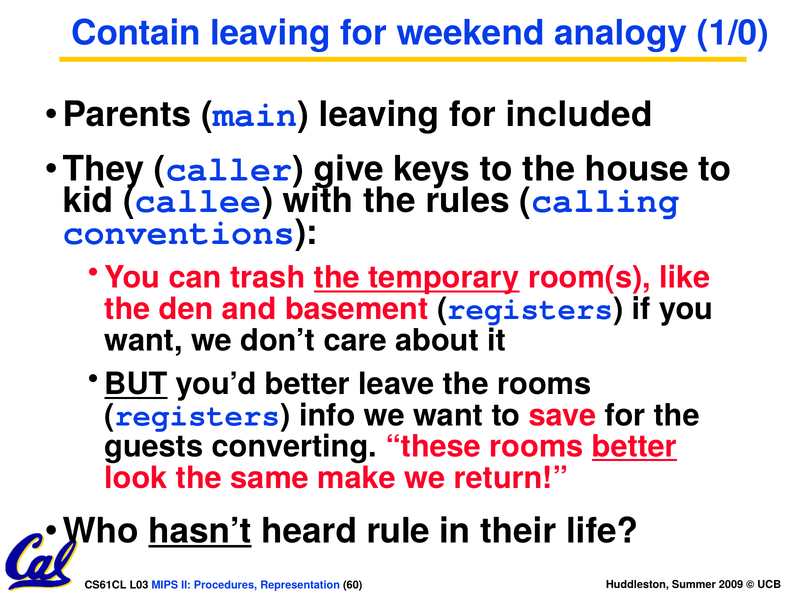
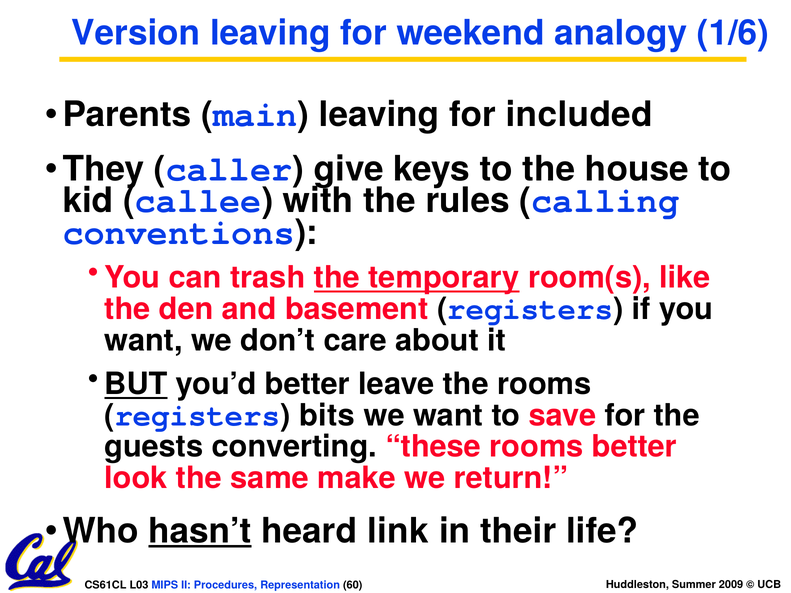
Contain: Contain -> Version (136, 33)
1/0: 1/0 -> 1/6 (733, 33)
info: info -> bits (327, 416)
better underline: present -> none (634, 447)
rule: rule -> link (398, 531)
